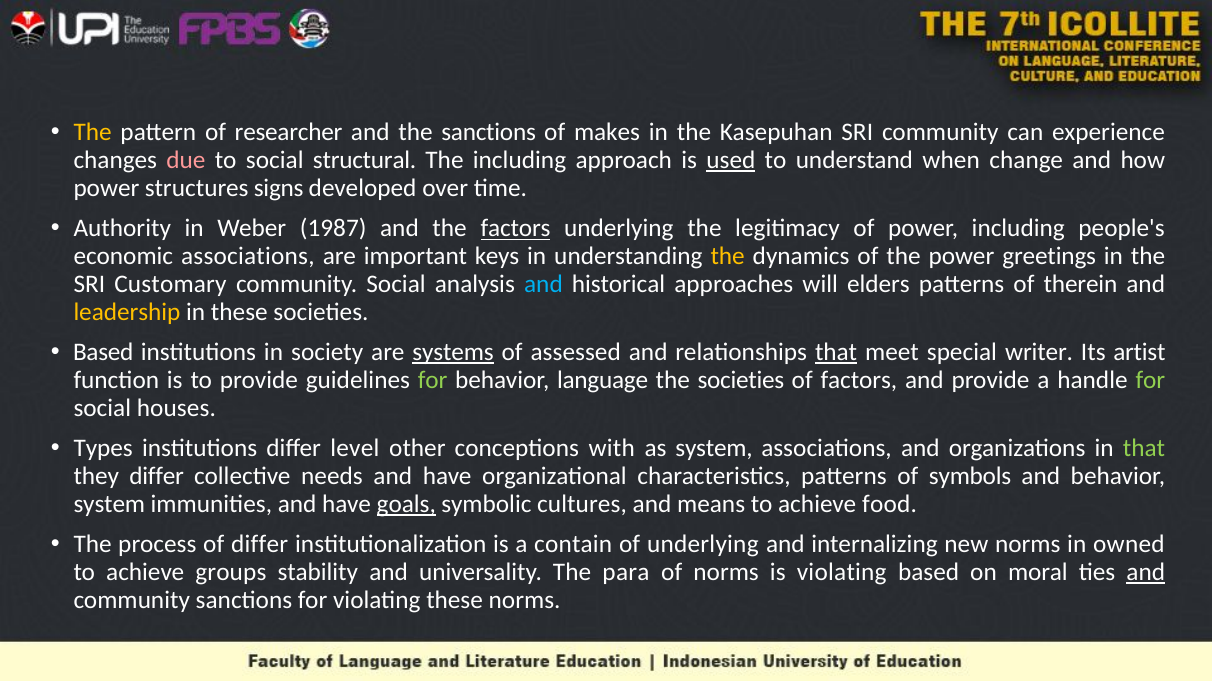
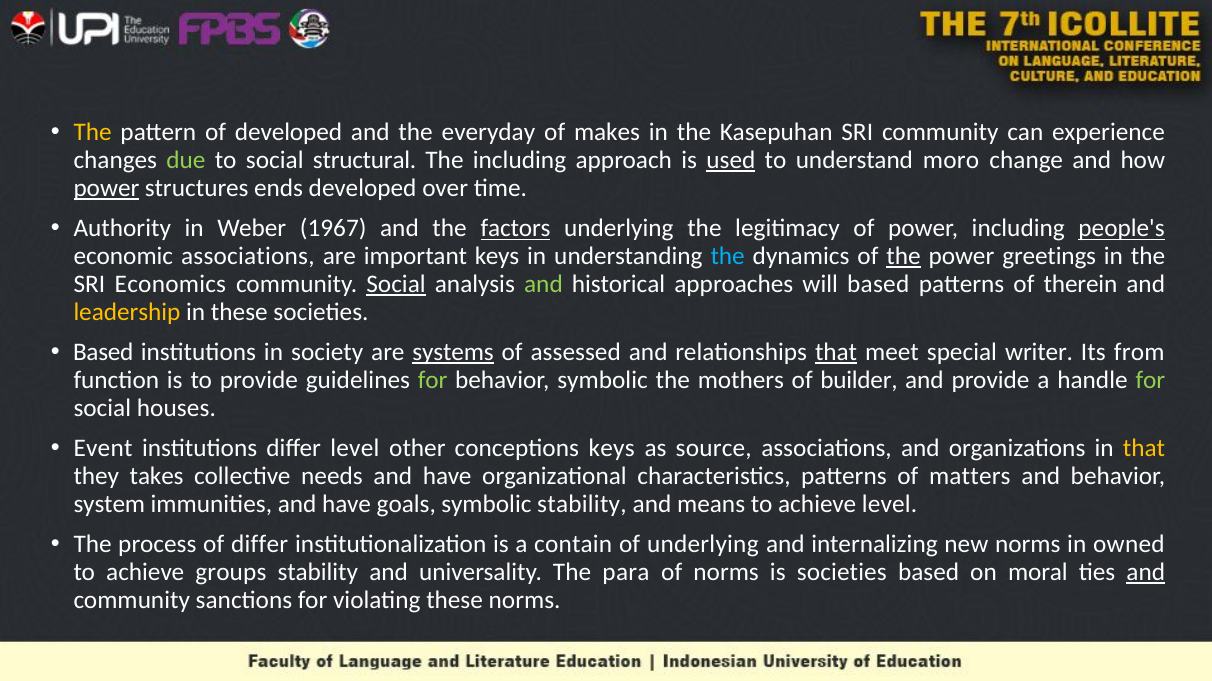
of researcher: researcher -> developed (288, 133)
the sanctions: sanctions -> everyday (488, 133)
due colour: pink -> light green (186, 160)
when: when -> moro (951, 160)
power underline: none -> present (106, 188)
signs: signs -> ends (279, 188)
1987: 1987 -> 1967 (333, 229)
people's underline: none -> present (1122, 229)
the colour: yellow -> light blue (728, 257)
the underline: none -> present (904, 257)
Customary: Customary -> Economics (170, 284)
Social underline: none -> present (396, 284)
and colour: light blue -> light green (543, 284)
will elders: elders -> based (878, 284)
artist: artist -> from (1139, 353)
behavior language: language -> symbolic (602, 381)
the societies: societies -> mothers (741, 381)
of factors: factors -> builder (859, 381)
Types: Types -> Event (103, 449)
conceptions with: with -> keys (612, 449)
as system: system -> source (714, 449)
that colour: light green -> yellow (1144, 449)
they differ: differ -> takes (157, 477)
symbols: symbols -> matters (970, 477)
goals underline: present -> none (406, 505)
symbolic cultures: cultures -> stability (582, 505)
achieve food: food -> level (890, 505)
is violating: violating -> societies (842, 573)
